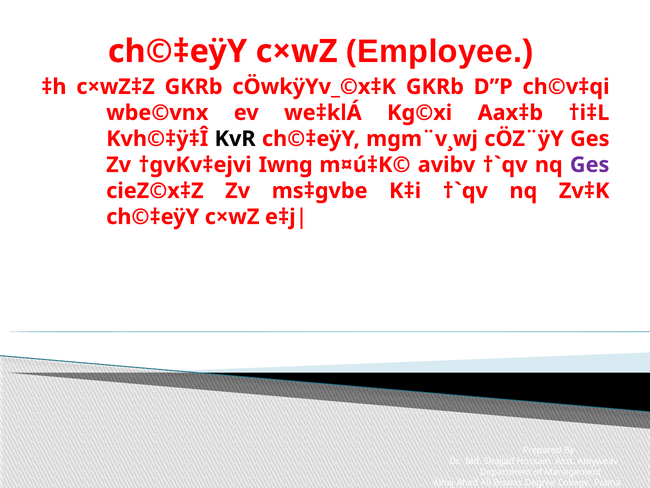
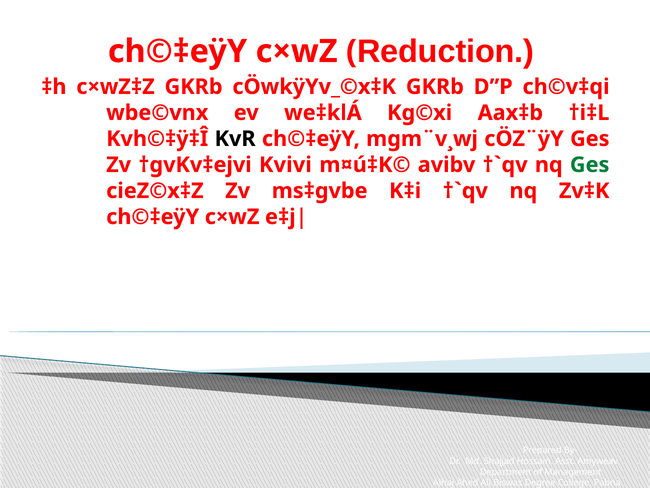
Employee: Employee -> Reduction (446, 51)
Iwng: Iwng -> Kvivi (285, 165)
Ges colour: purple -> green (590, 165)
